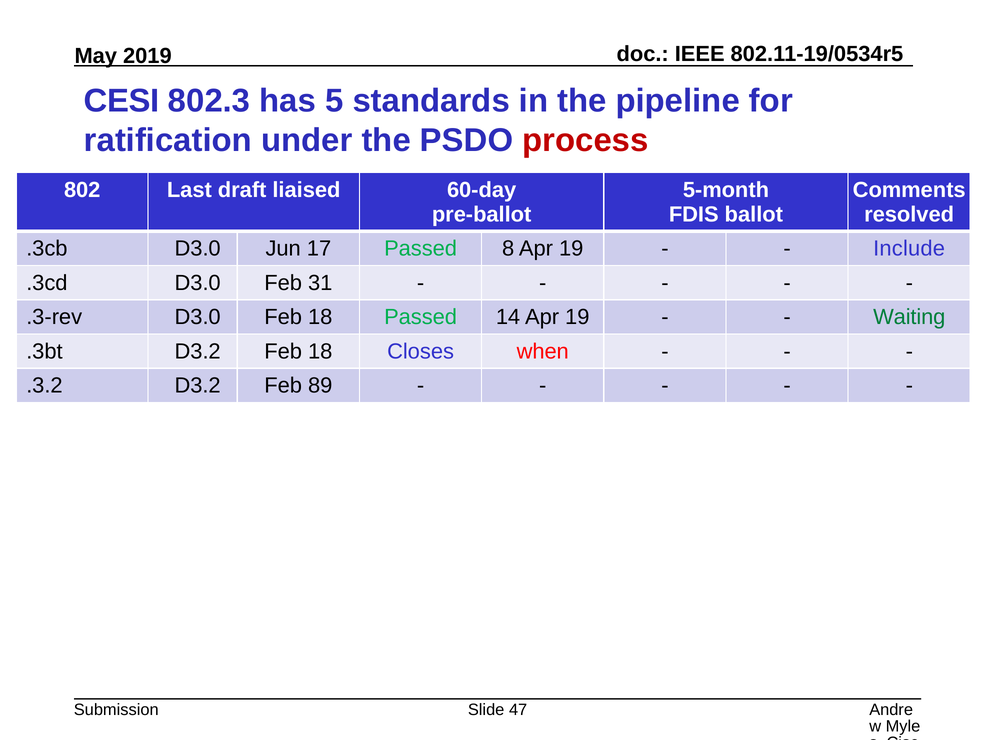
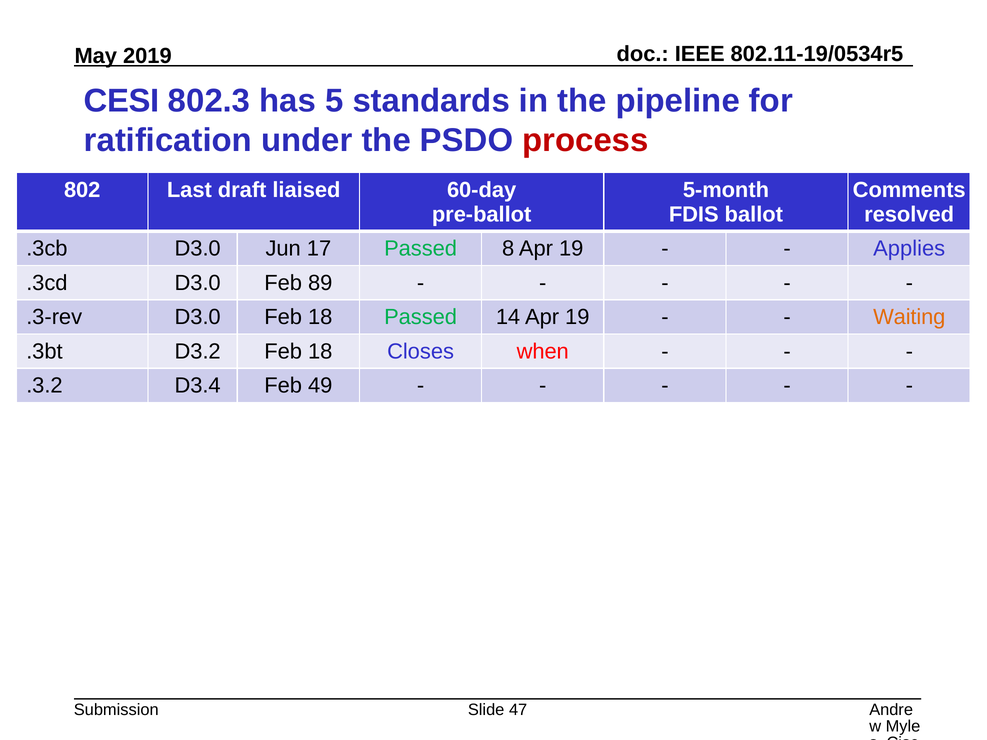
Include: Include -> Applies (909, 249)
31: 31 -> 89 (320, 283)
Waiting colour: green -> orange (909, 317)
.3.2 D3.2: D3.2 -> D3.4 (198, 386)
89: 89 -> 49 (320, 386)
